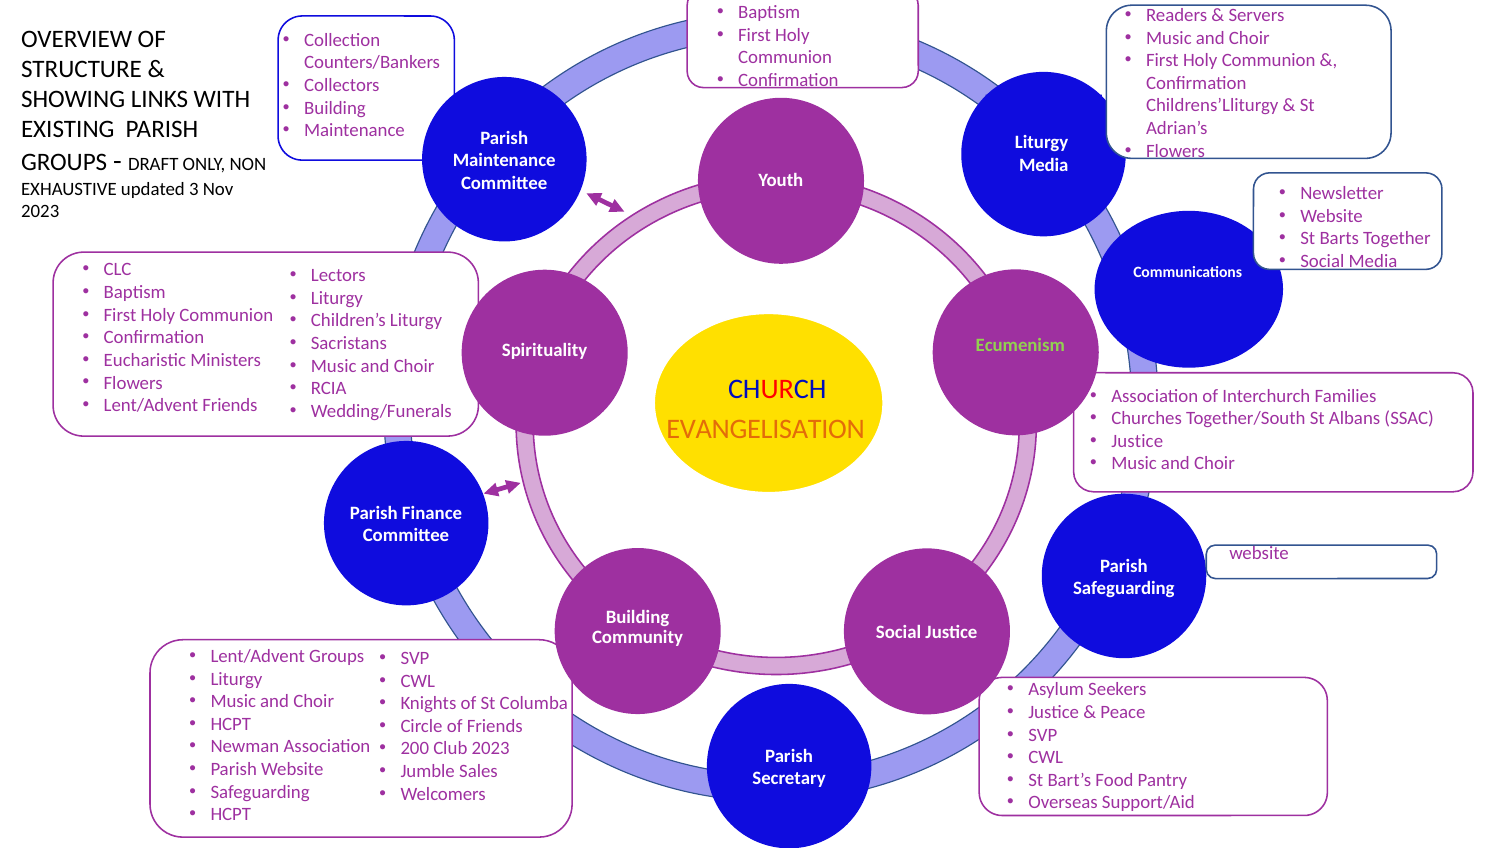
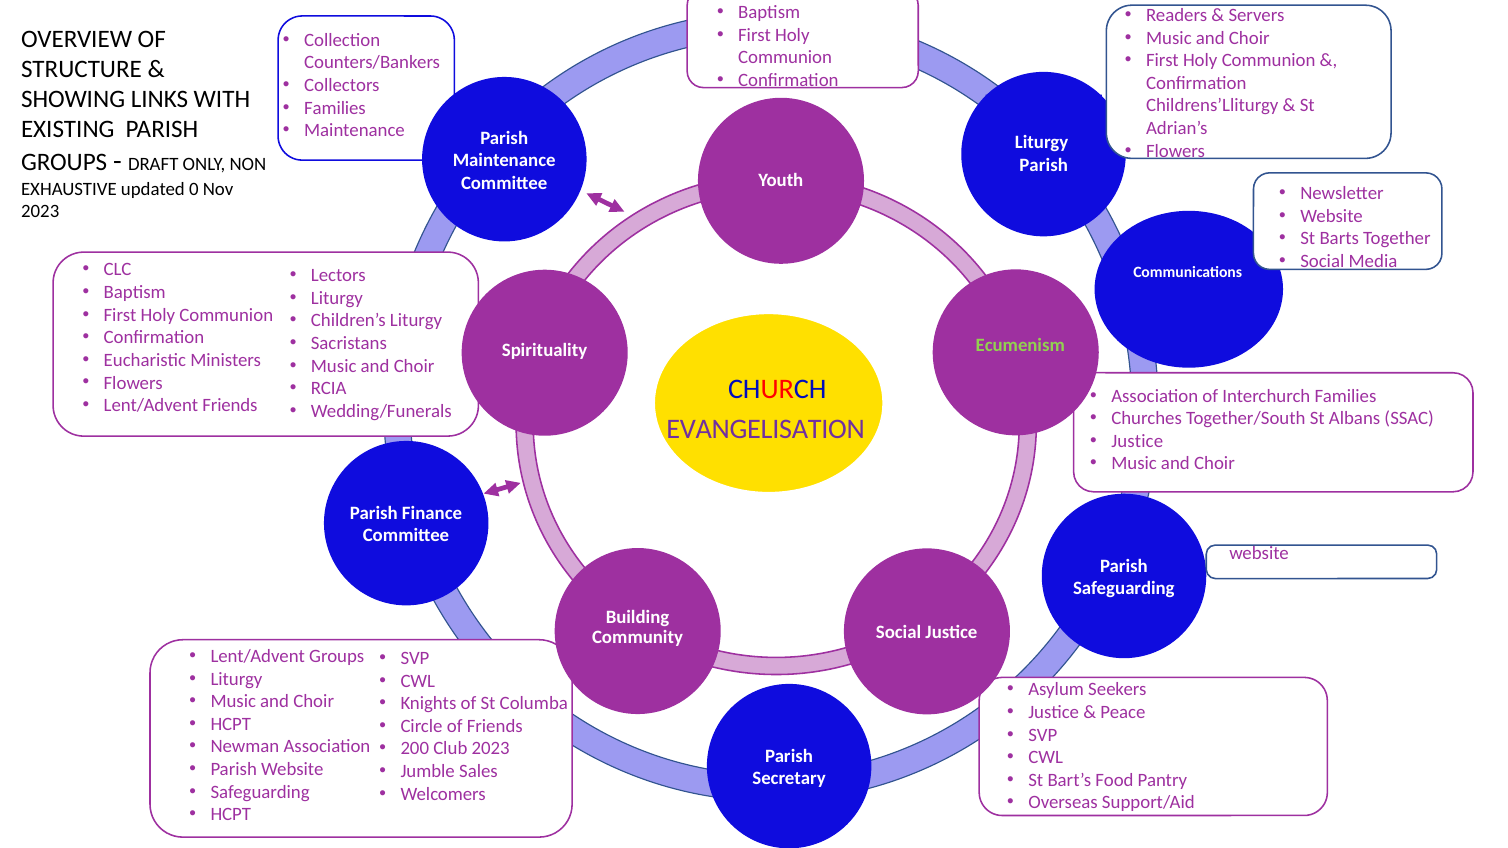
Building: Building -> Families (335, 108)
Media: Media -> Parish (1044, 165)
3: 3 -> 0 (194, 189)
EVANGELISATION colour: orange -> purple (766, 429)
